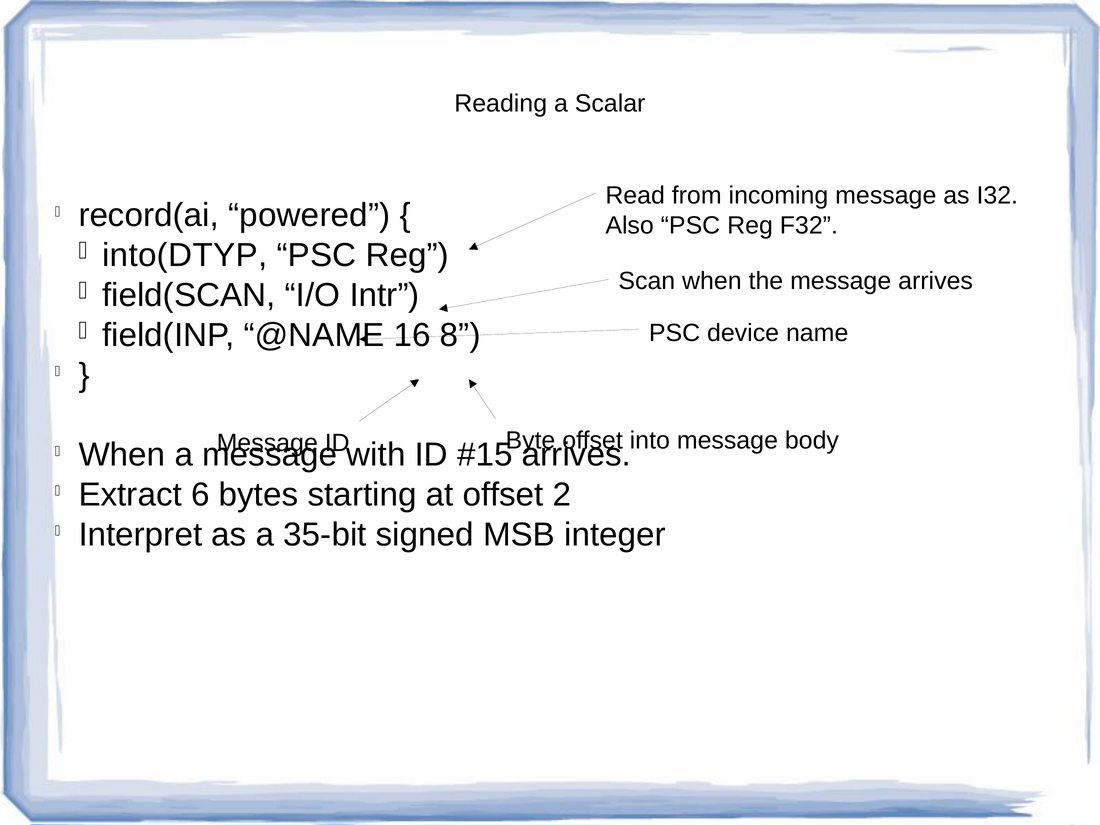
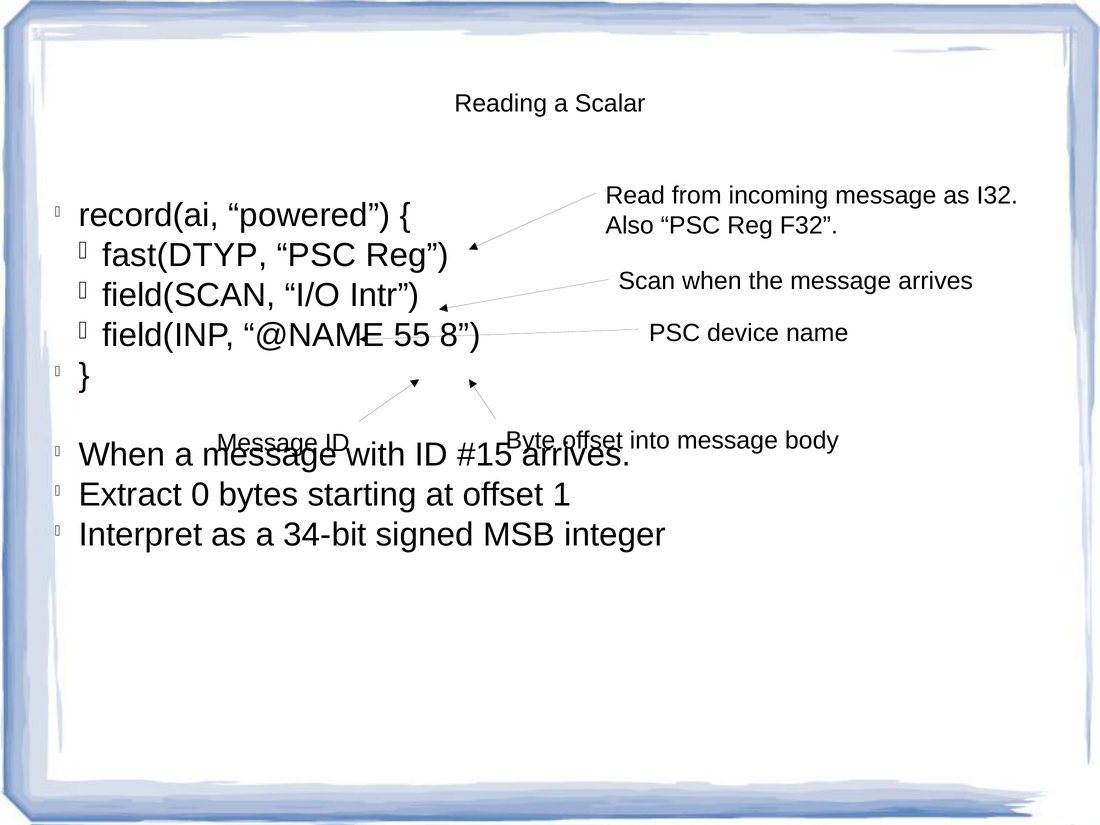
into(DTYP: into(DTYP -> fast(DTYP (185, 255)
16: 16 -> 55 (412, 335)
6: 6 -> 0 (200, 495)
2: 2 -> 1 (562, 495)
35-bit: 35-bit -> 34-bit (325, 535)
